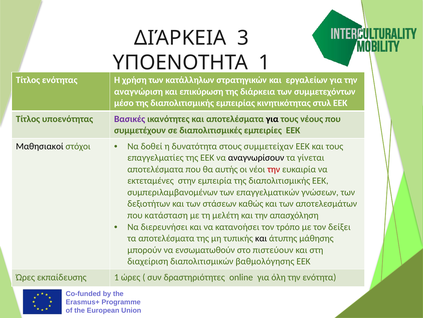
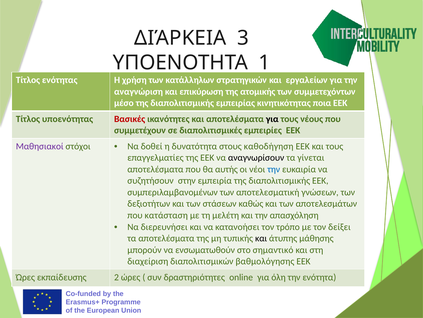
της διάρκεια: διάρκεια -> ατομικής (258, 91)
στυλ: στυλ -> ποια (322, 103)
Βασικές colour: purple -> red (130, 119)
Μαθησιακοί colour: black -> purple (40, 146)
συμμετείχαν: συμμετείχαν -> καθοδήγηση (269, 146)
την colour: red -> blue (274, 169)
εκτεταμένες: εκτεταμένες -> συζητήσουν (151, 180)
επαγγελματικών: επαγγελματικών -> αποτελεσματική (268, 192)
πιστεύουν: πιστεύουν -> σημαντικό (273, 249)
εκπαίδευσης 1: 1 -> 2 (117, 277)
